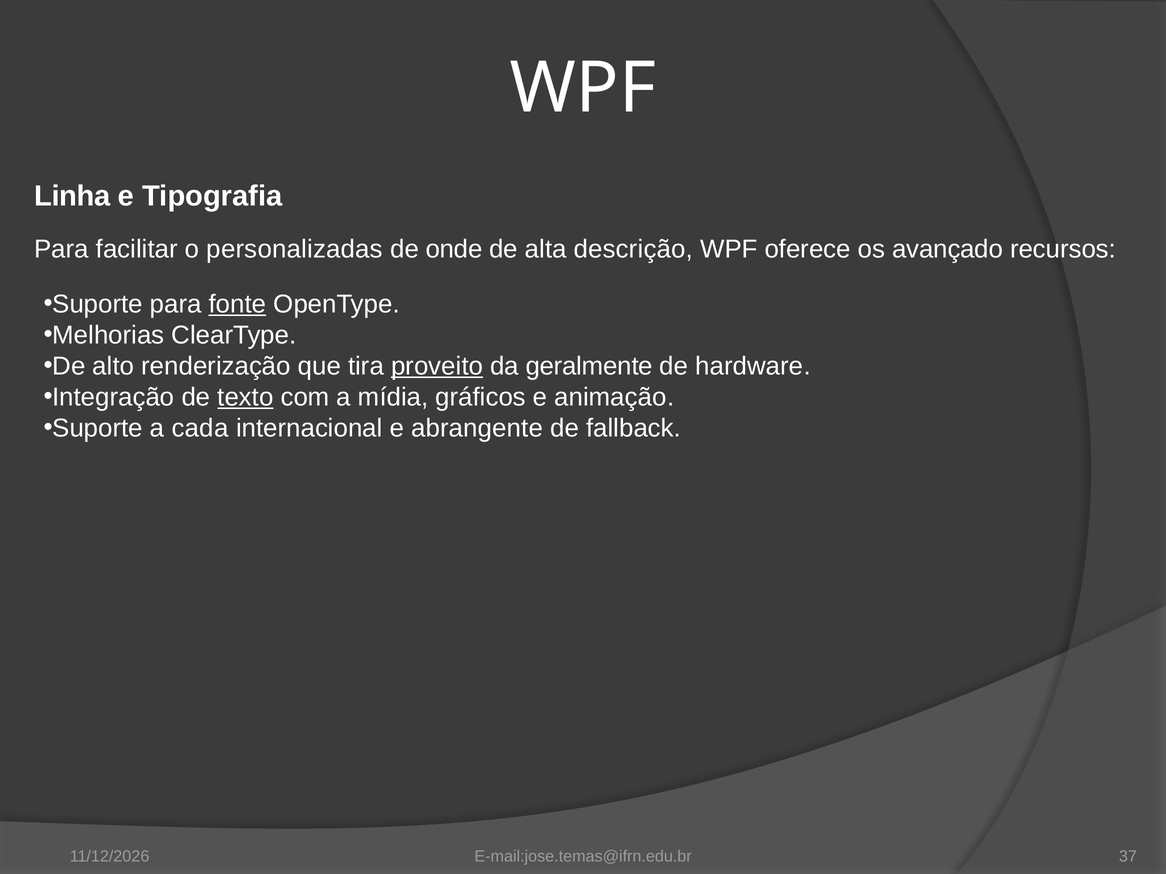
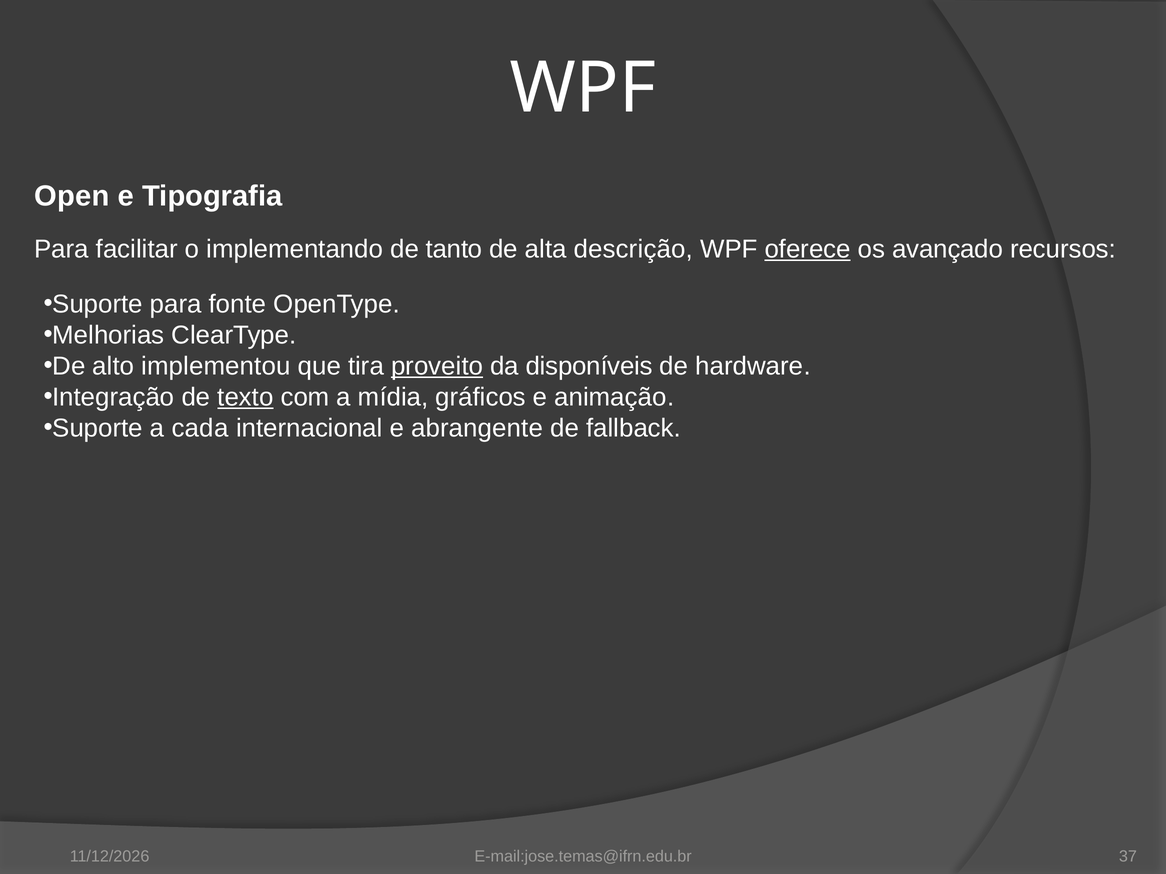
Linha: Linha -> Open (72, 196)
personalizadas: personalizadas -> implementando (295, 249)
onde: onde -> tanto (454, 249)
oferece underline: none -> present (808, 249)
fonte underline: present -> none (237, 304)
renderização: renderização -> implementou (216, 366)
geralmente: geralmente -> disponíveis (589, 366)
